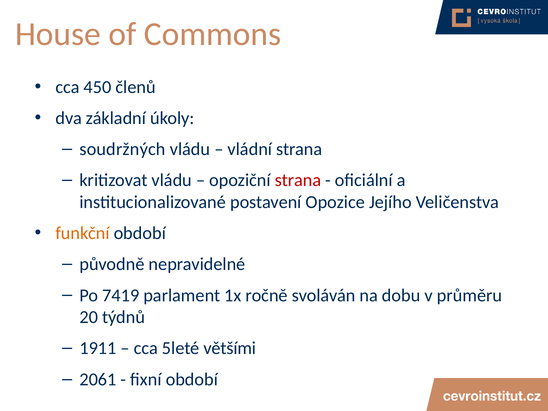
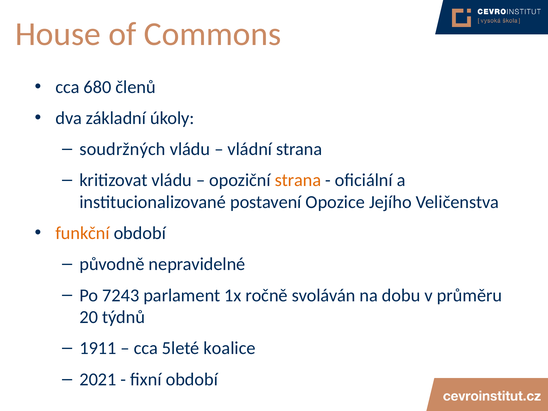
450: 450 -> 680 (97, 87)
strana colour: red -> orange (298, 180)
7419: 7419 -> 7243 (121, 295)
většími: většími -> koalice (230, 348)
2061: 2061 -> 2021 (98, 379)
